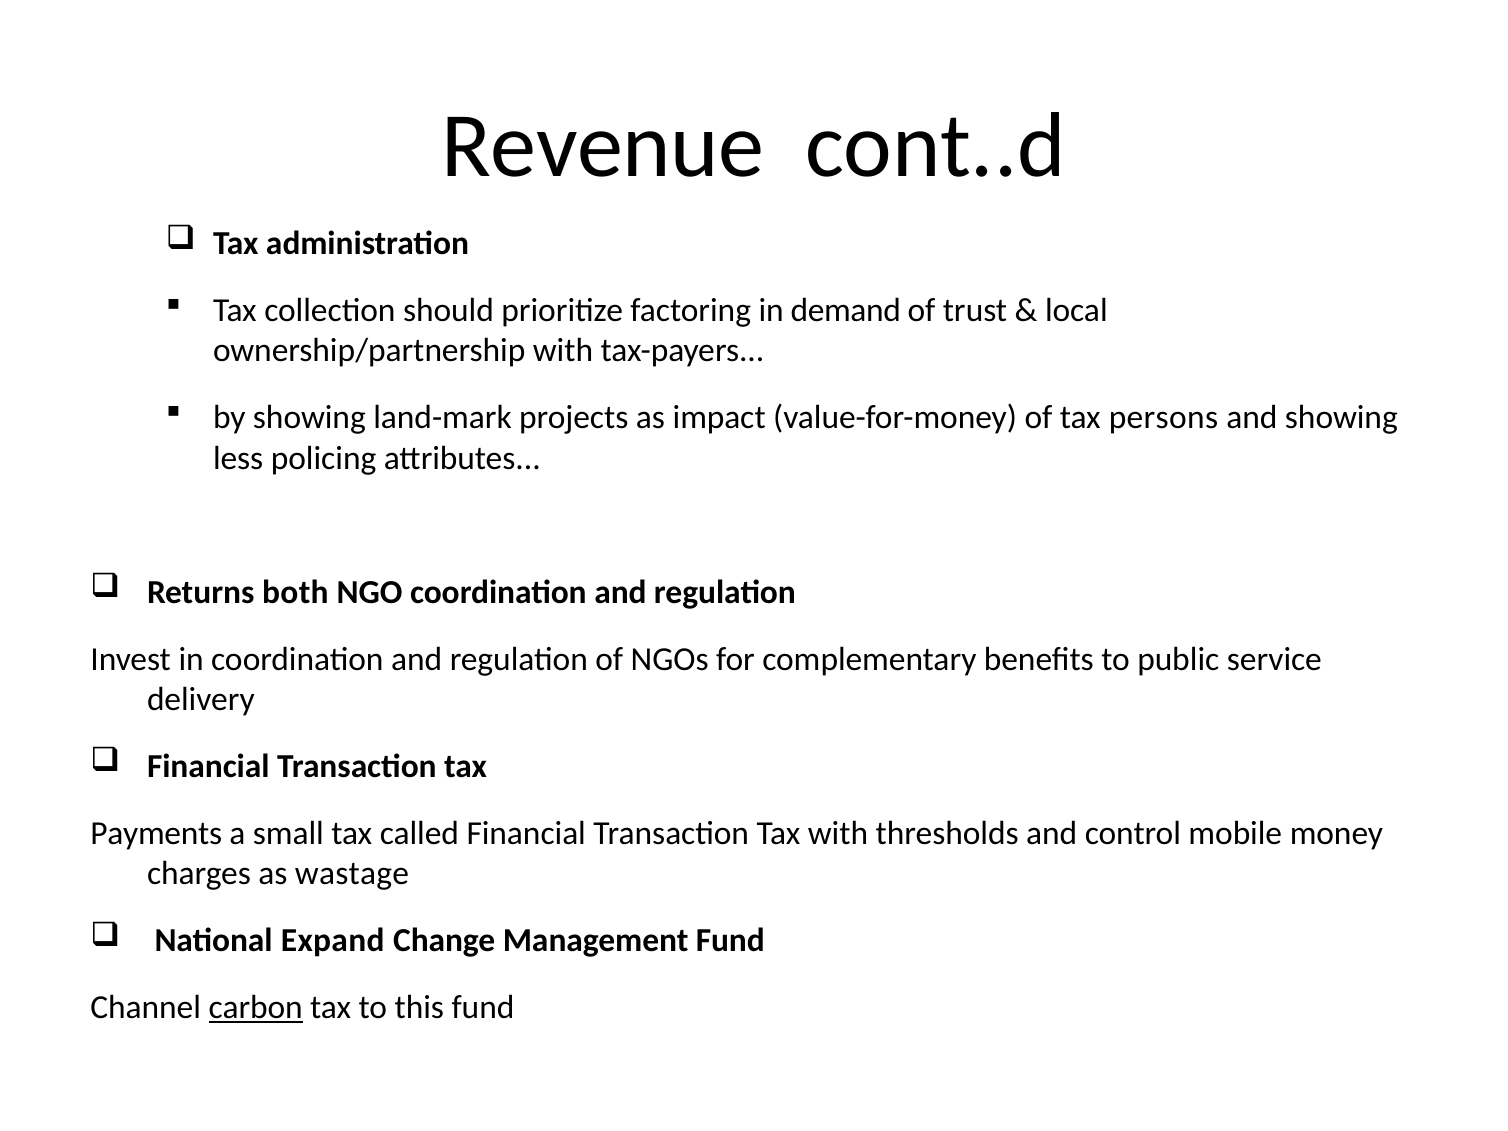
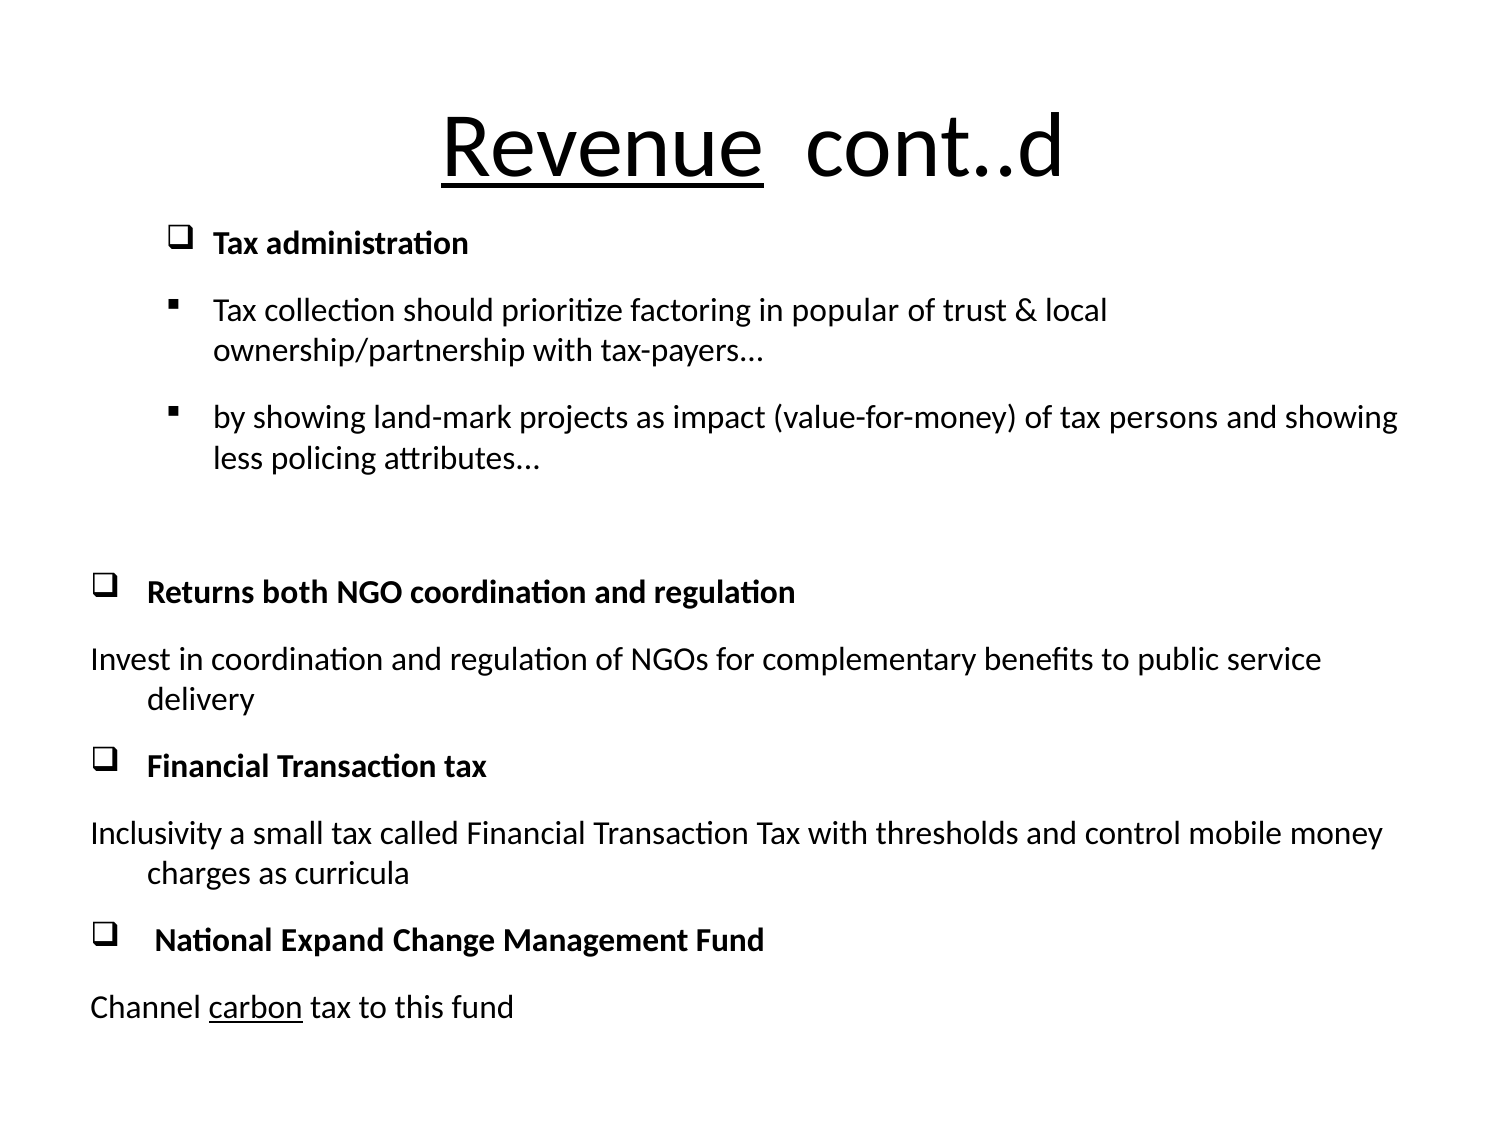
Revenue underline: none -> present (603, 146)
demand: demand -> popular (845, 311)
Payments: Payments -> Inclusivity (156, 833)
wastage: wastage -> curricula (352, 874)
